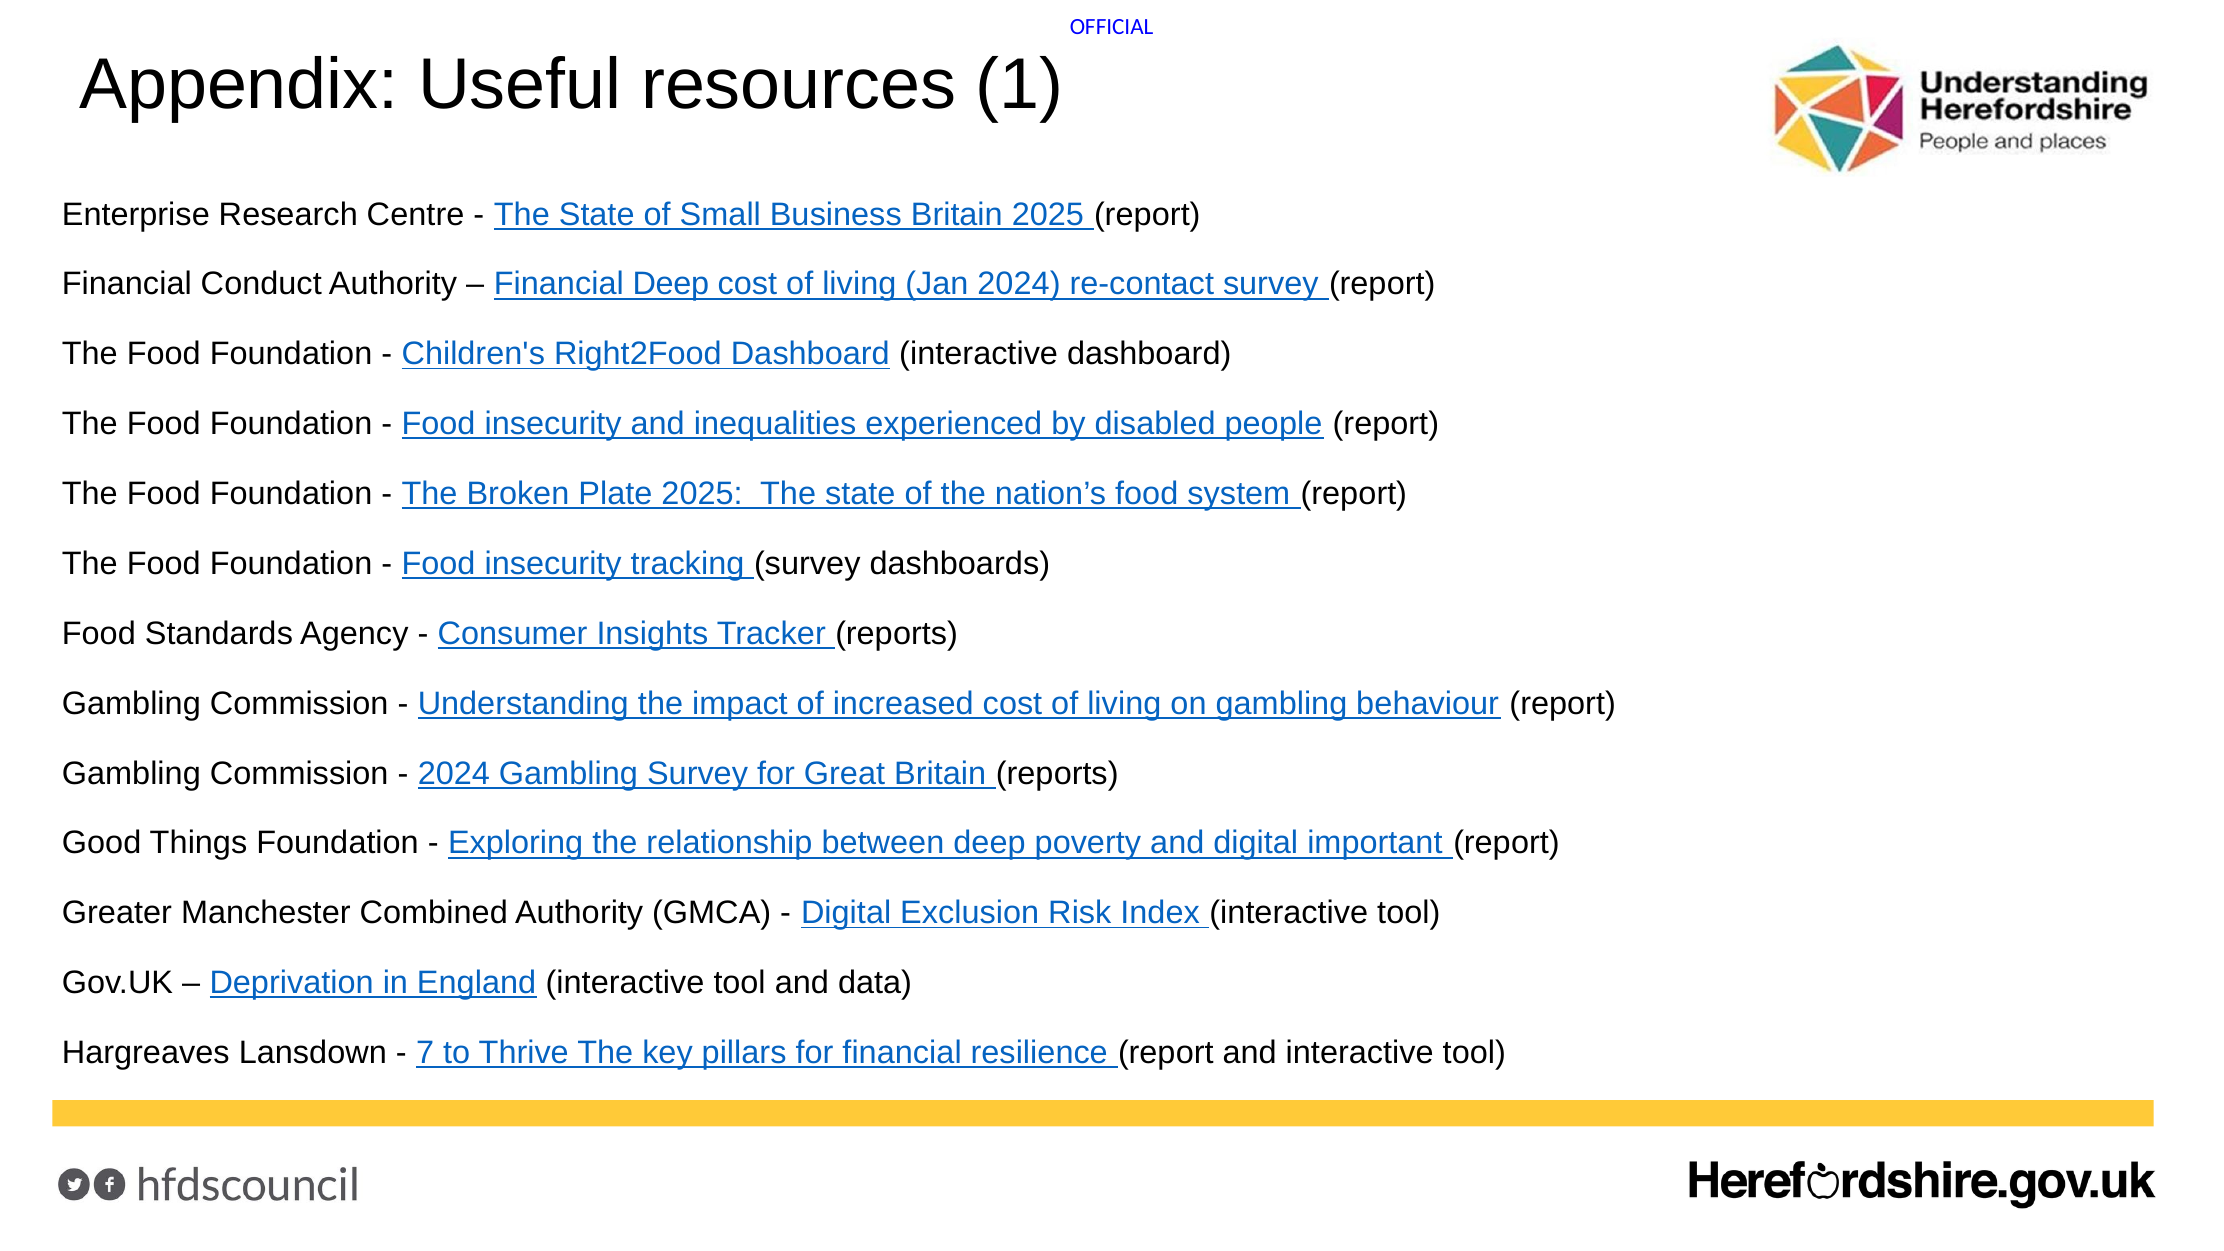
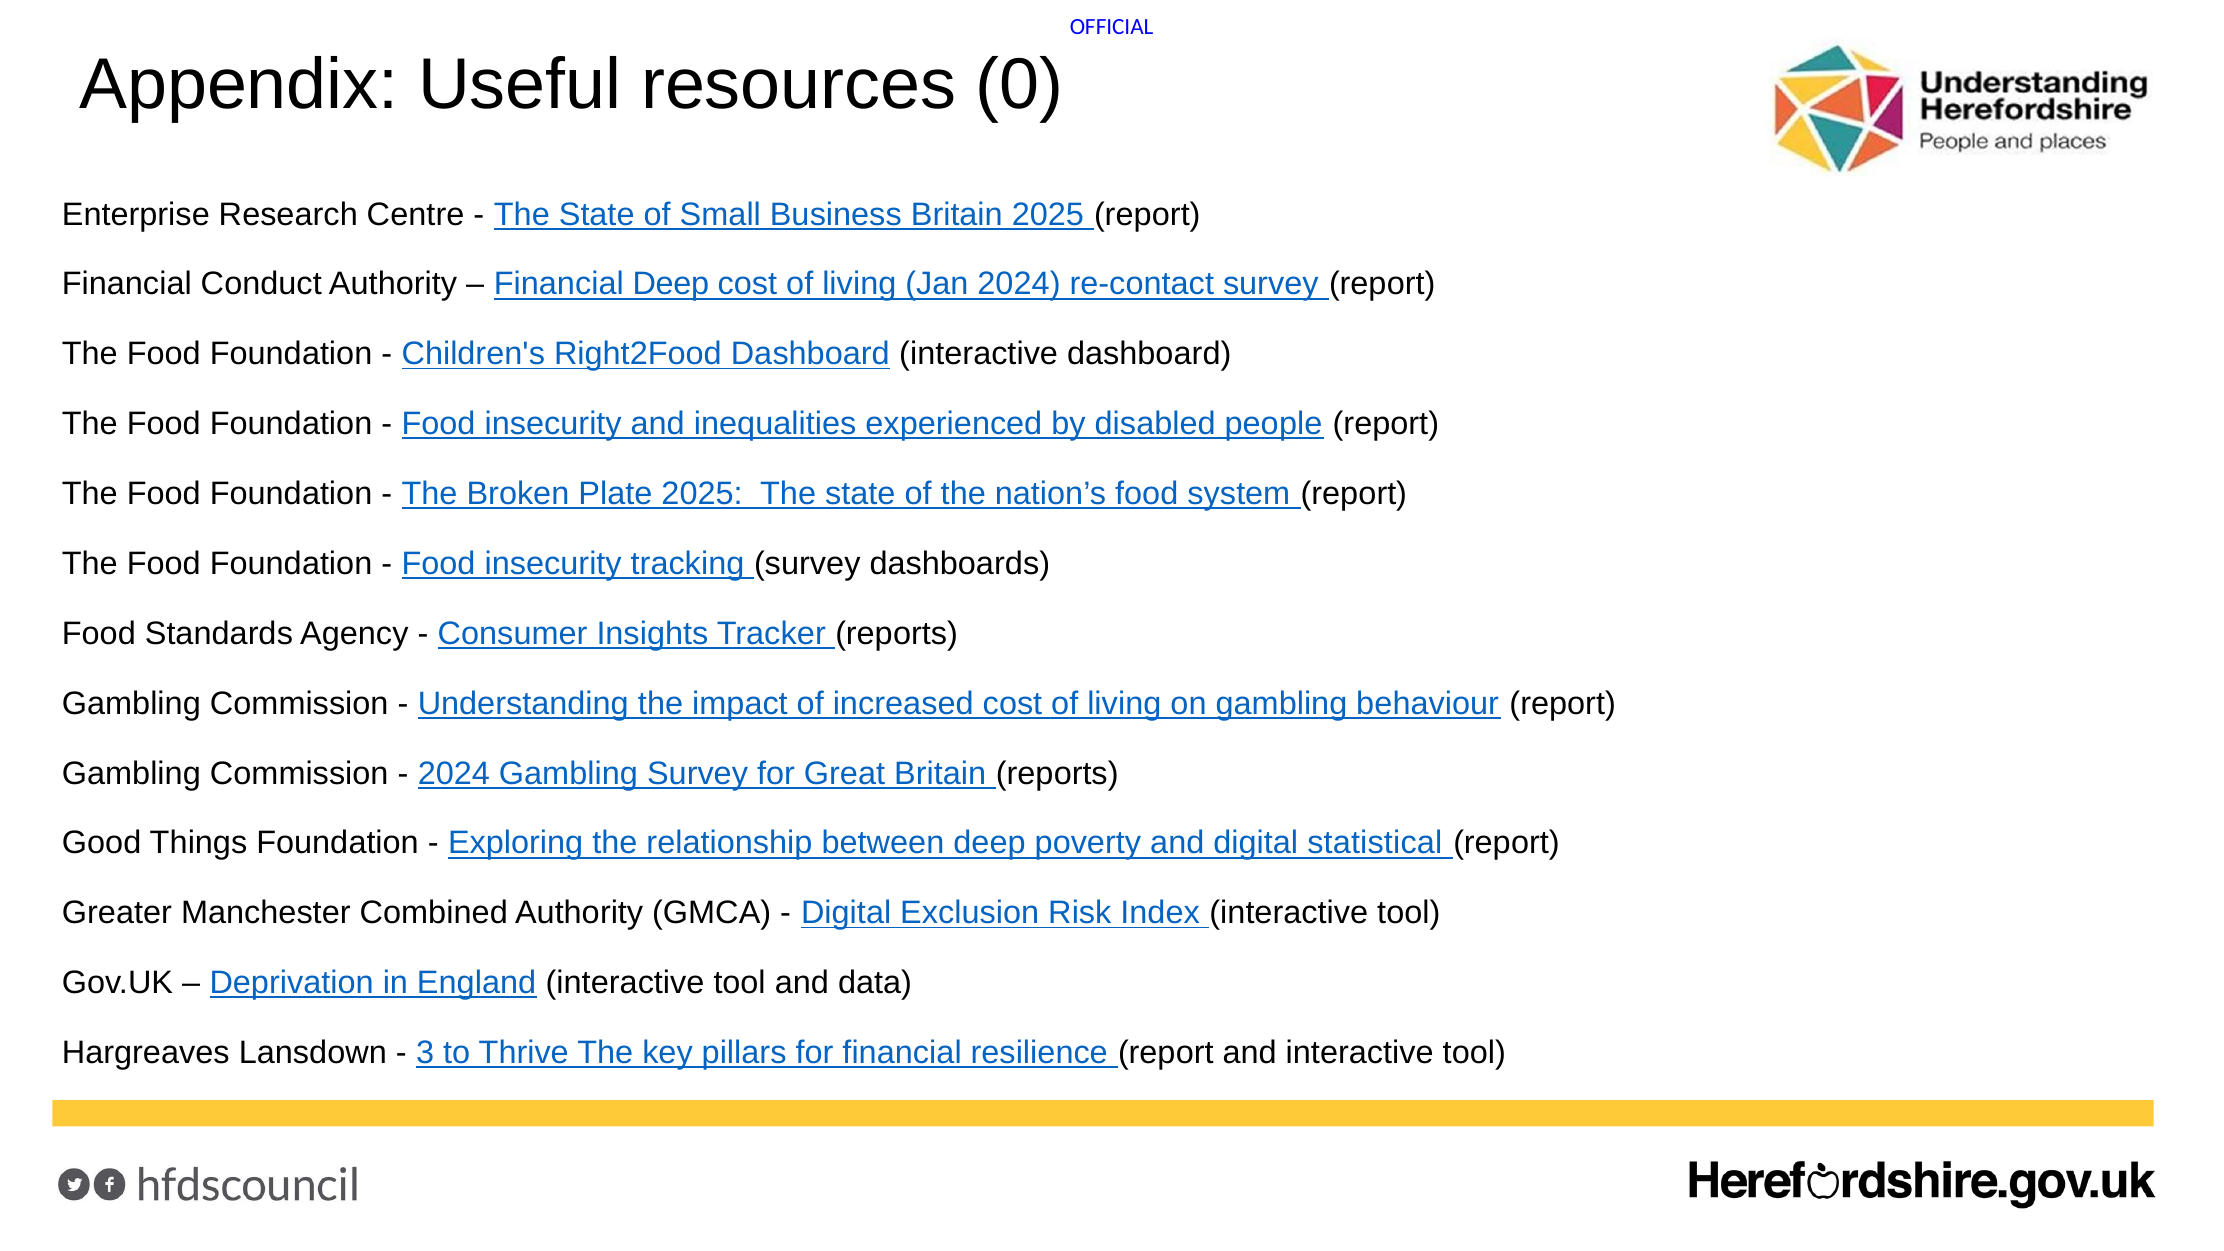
1: 1 -> 0 (1020, 85)
important: important -> statistical (1375, 843)
7: 7 -> 3 (425, 1053)
